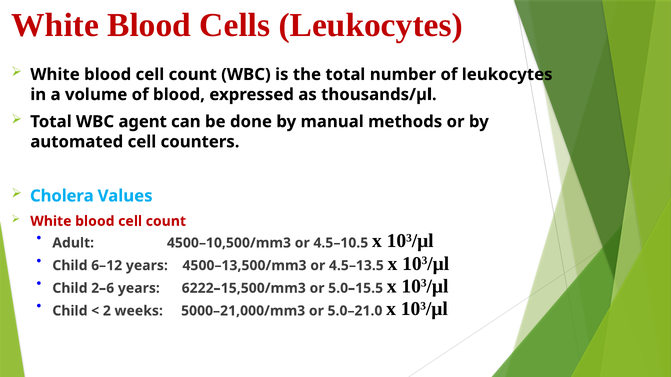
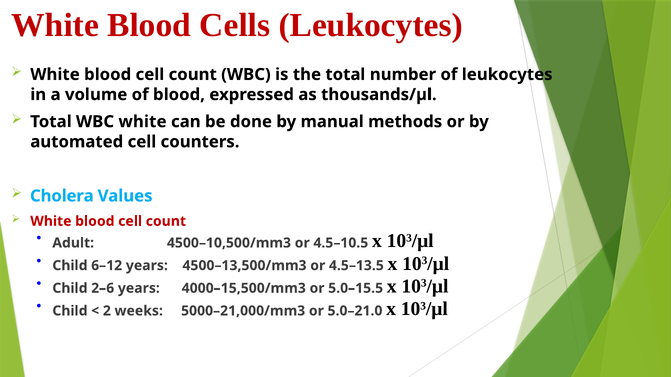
WBC agent: agent -> white (142, 122)
6222–15,500/mm3: 6222–15,500/mm3 -> 4000–15,500/mm3 (244, 288)
